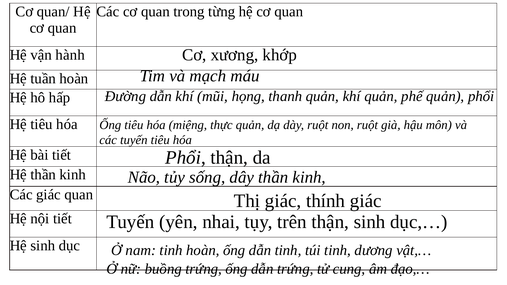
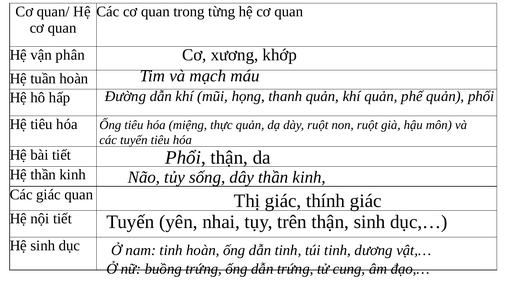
hành: hành -> phân (70, 55)
